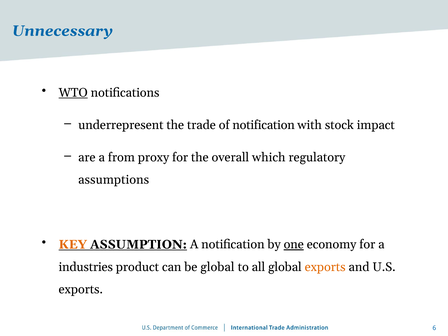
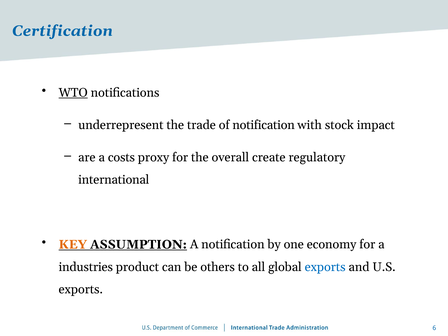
Unnecessary: Unnecessary -> Certification (62, 31)
from: from -> costs (121, 157)
which: which -> create (269, 157)
assumptions: assumptions -> international (114, 180)
one underline: present -> none (294, 244)
be global: global -> others (218, 267)
exports colour: orange -> blue (325, 267)
